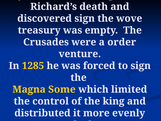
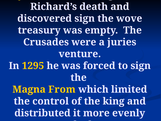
order: order -> juries (122, 42)
1285: 1285 -> 1295 (33, 66)
Some: Some -> From (62, 89)
